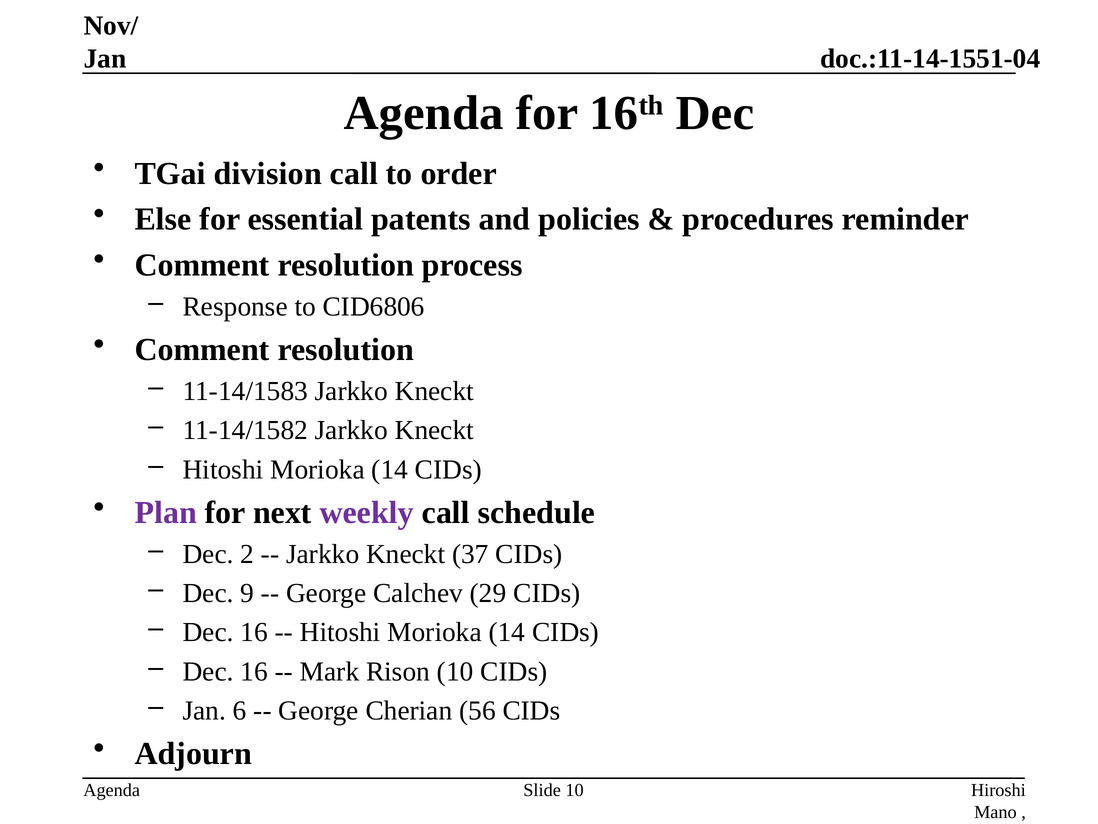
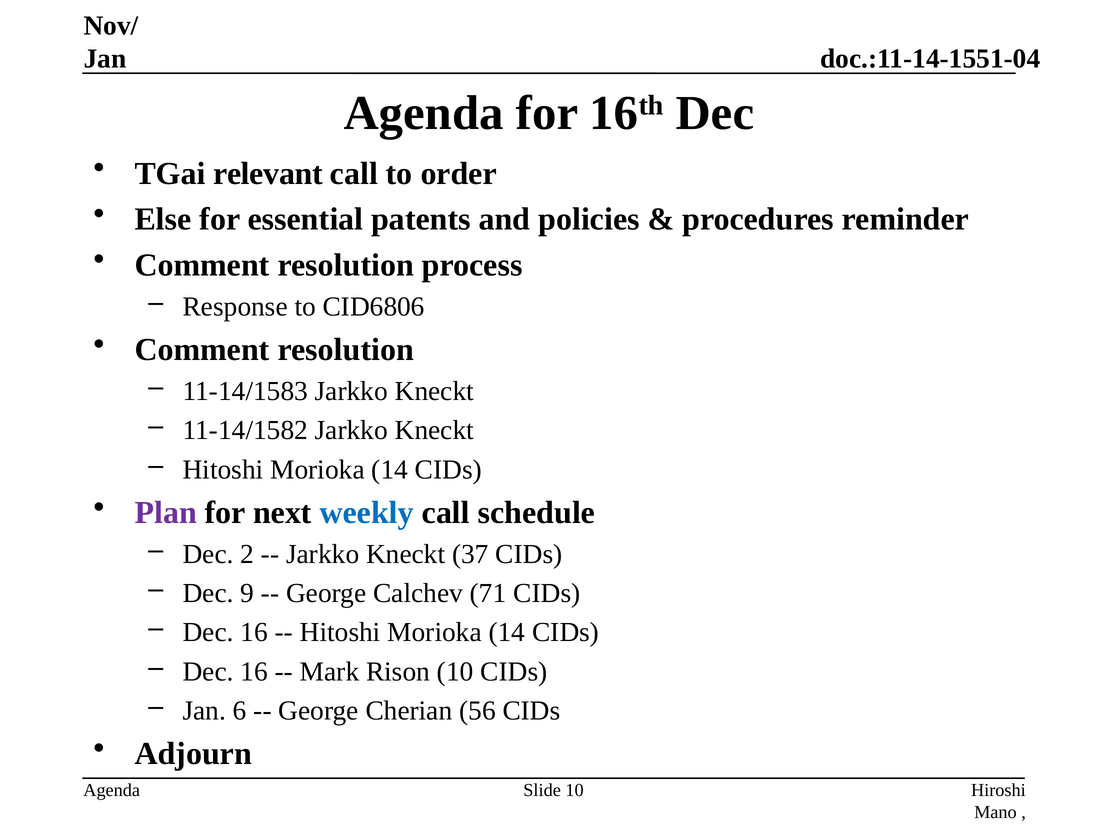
division: division -> relevant (268, 173)
weekly colour: purple -> blue (367, 512)
29: 29 -> 71 (488, 593)
